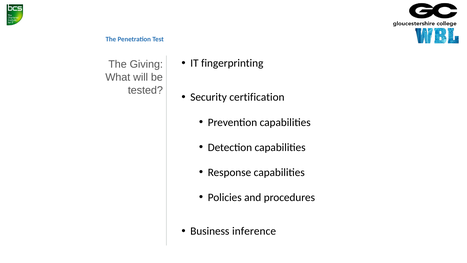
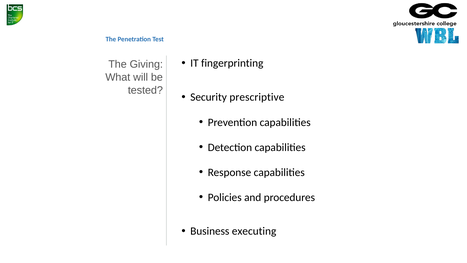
certification: certification -> prescriptive (257, 97)
inference: inference -> executing (254, 231)
